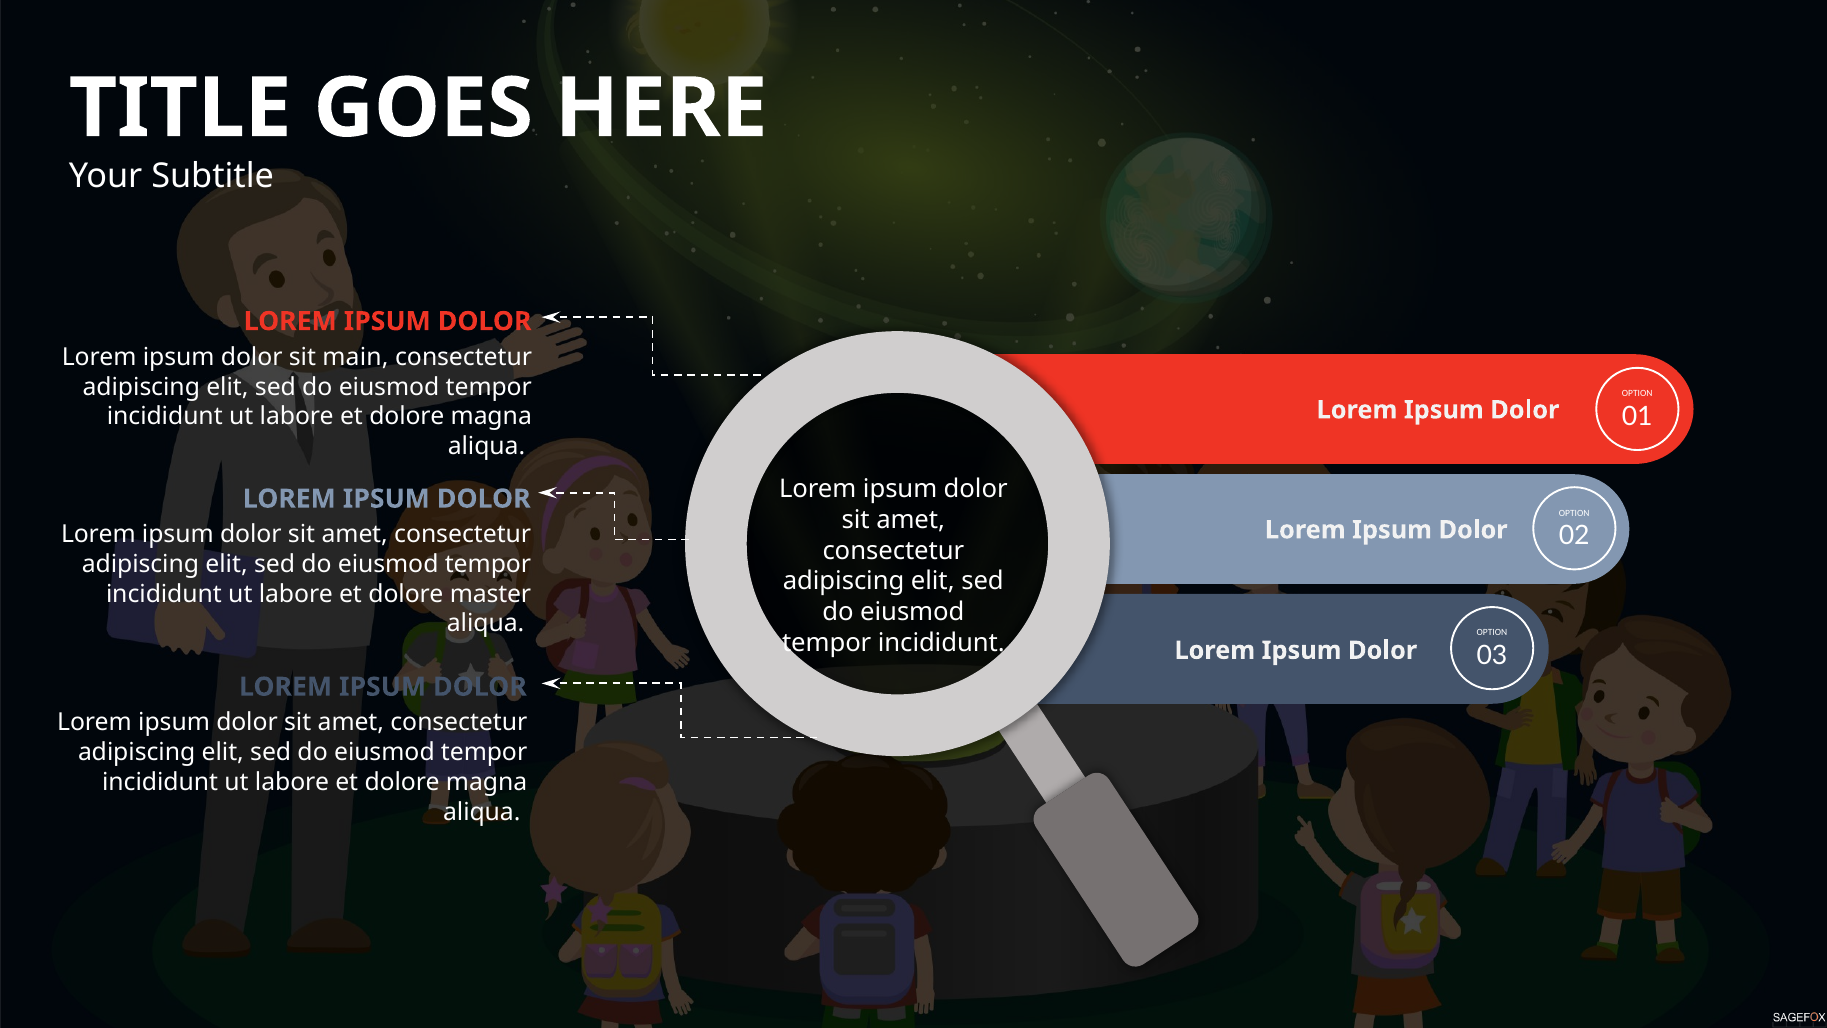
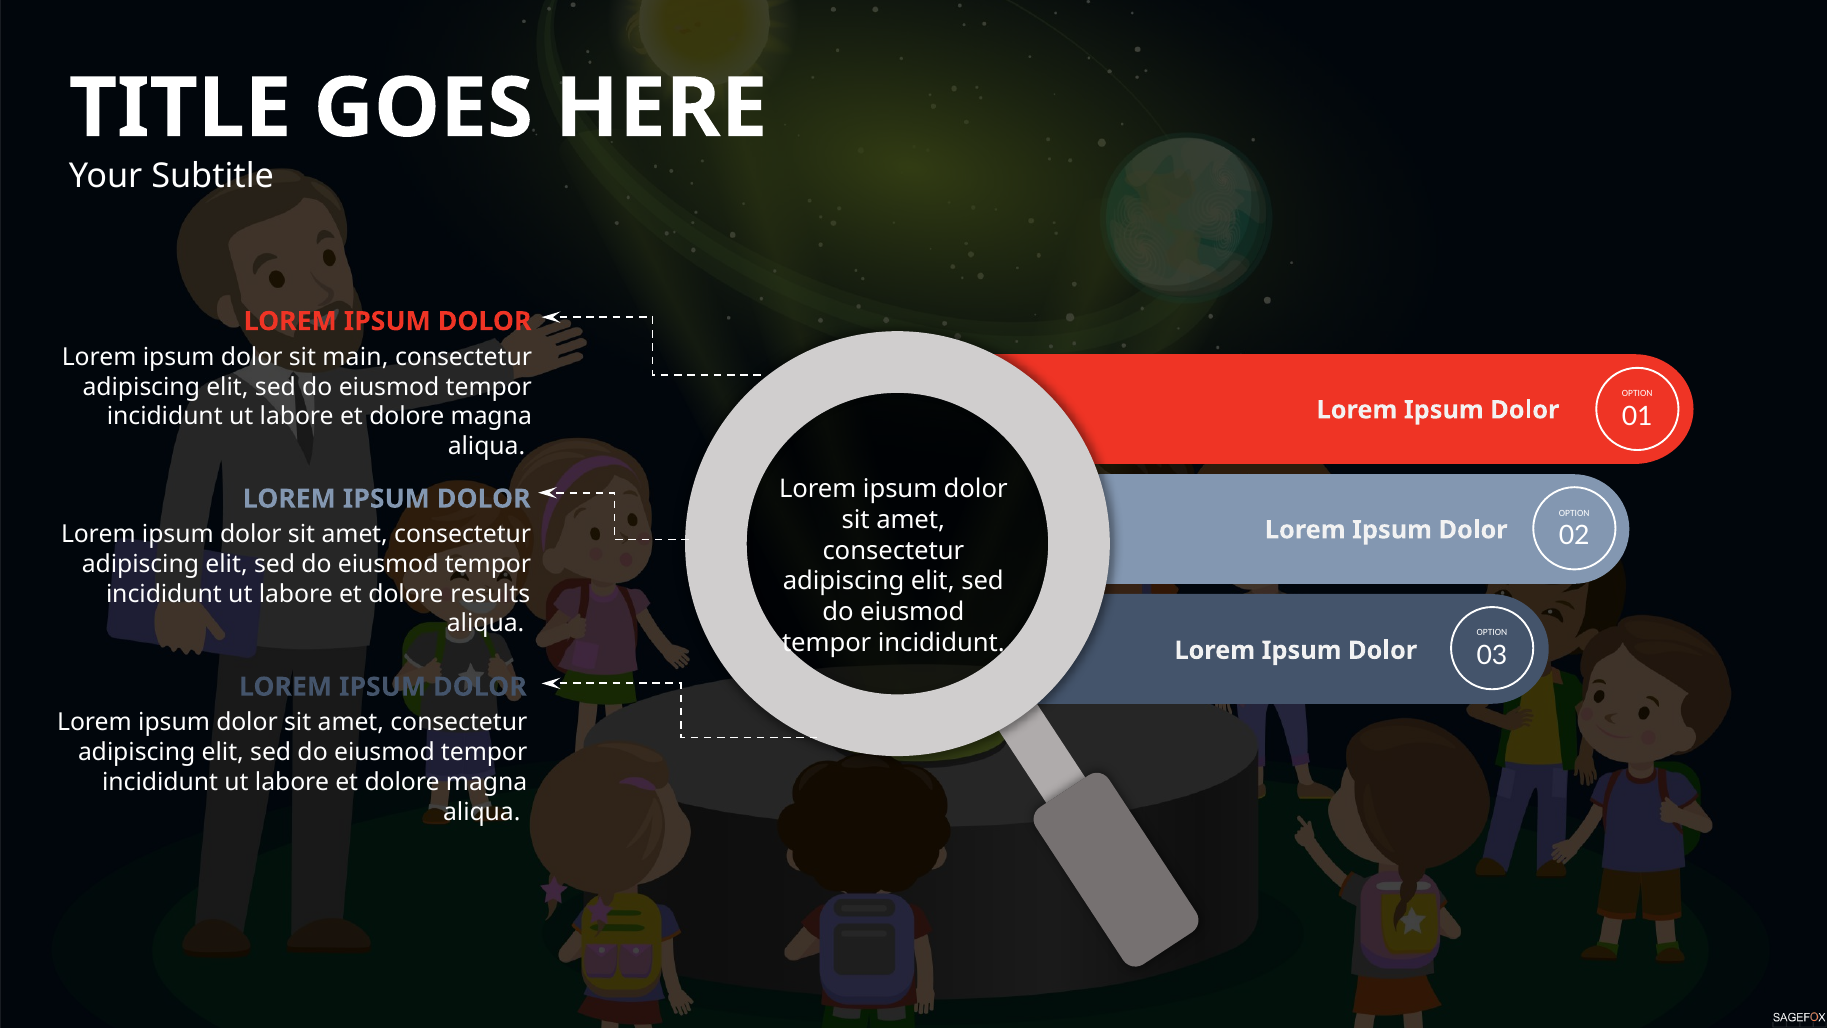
master: master -> results (490, 594)
